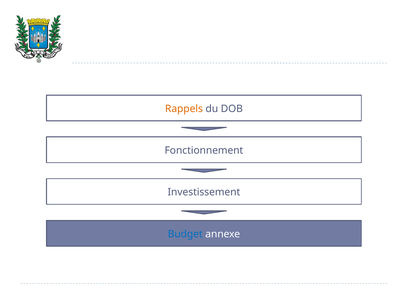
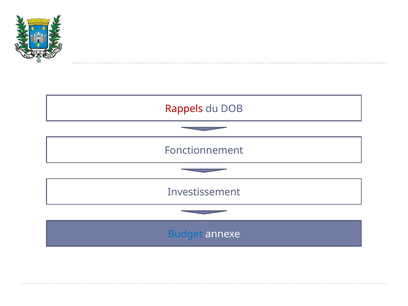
Rappels colour: orange -> red (184, 109)
